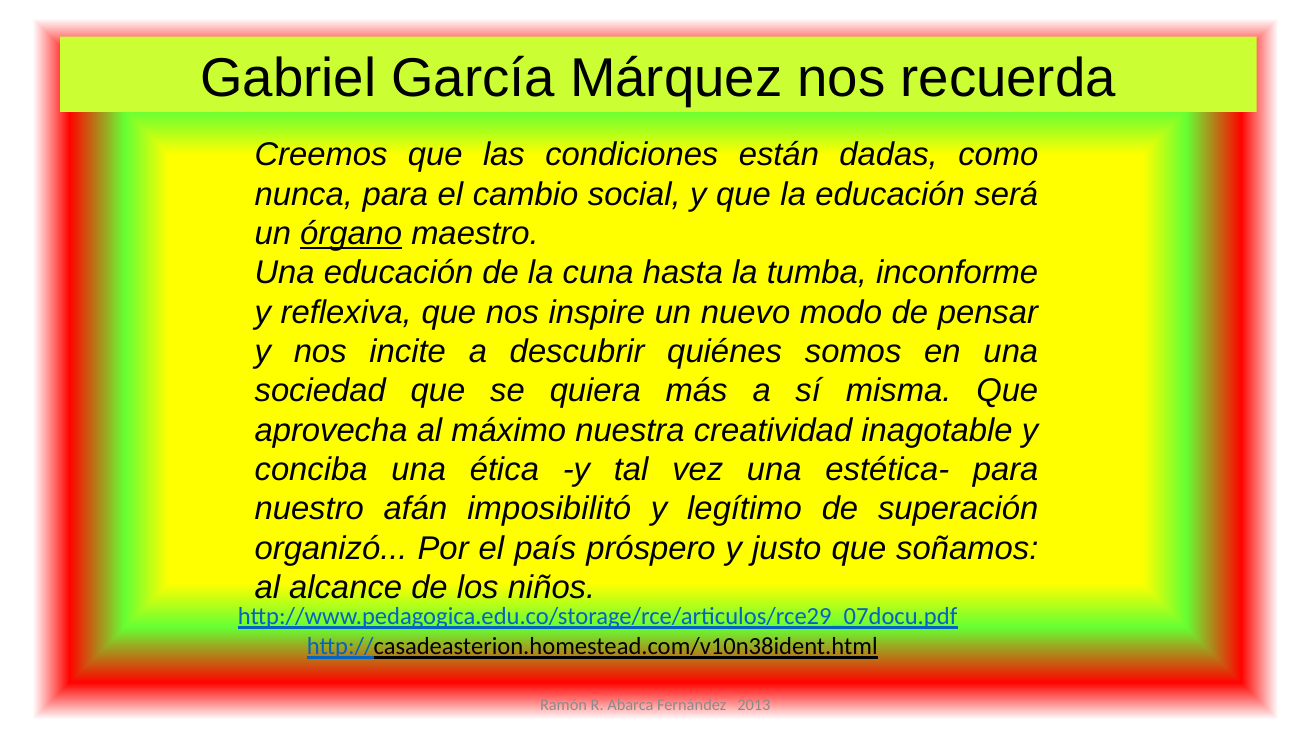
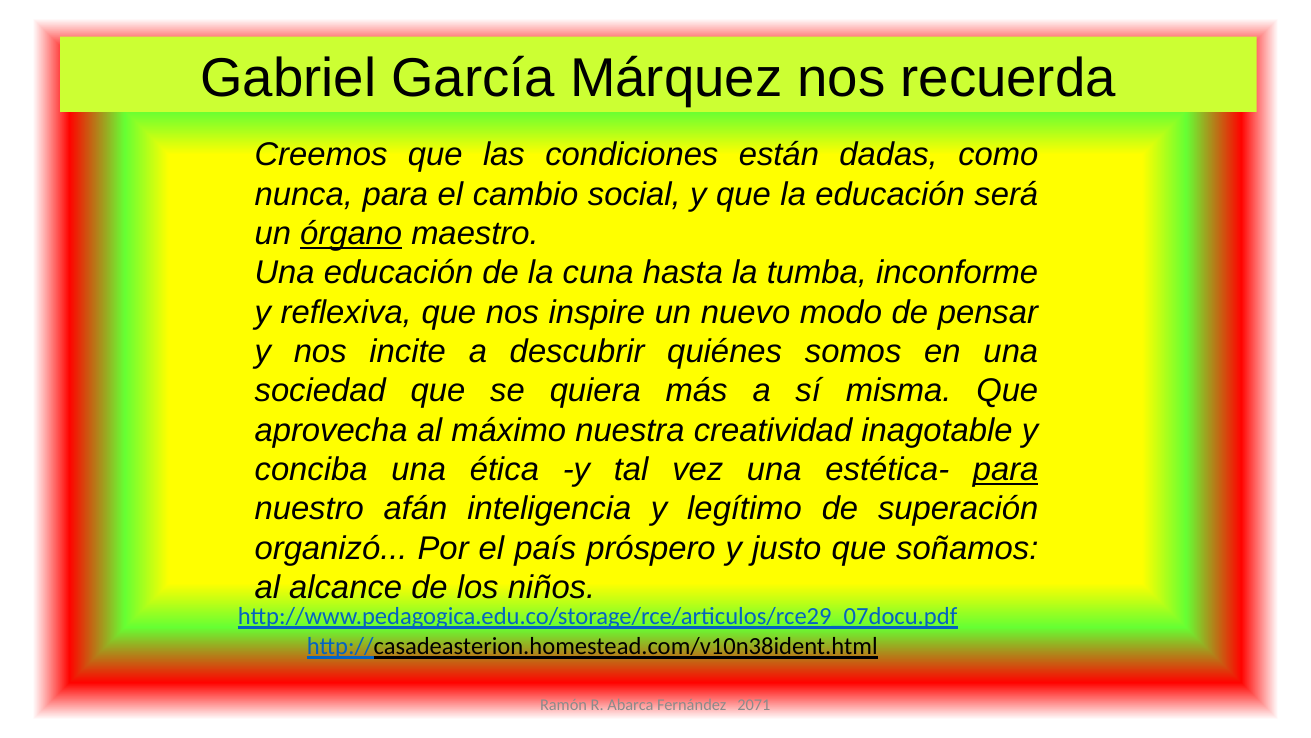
para underline: none -> present (1006, 469)
imposibilitó: imposibilitó -> inteligencia (549, 509)
2013: 2013 -> 2071 (754, 704)
